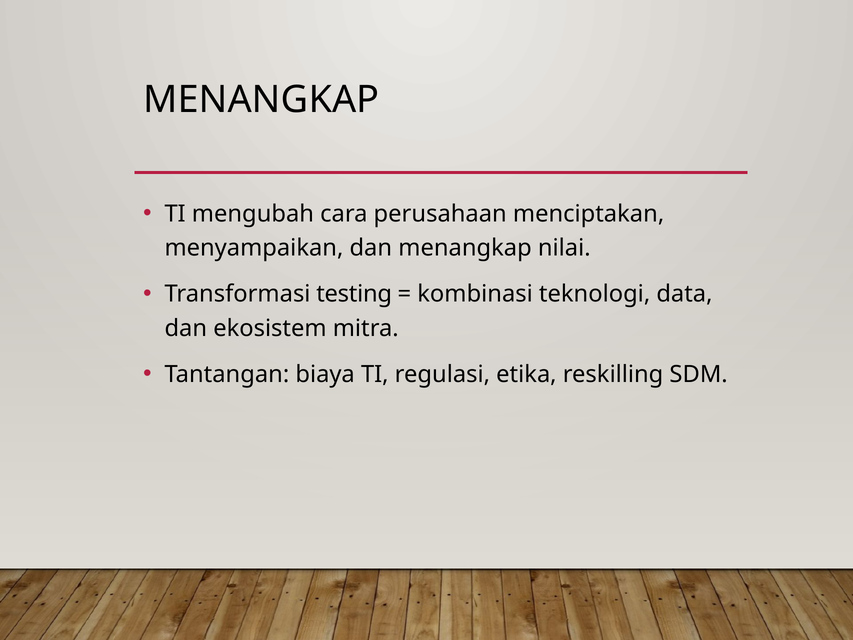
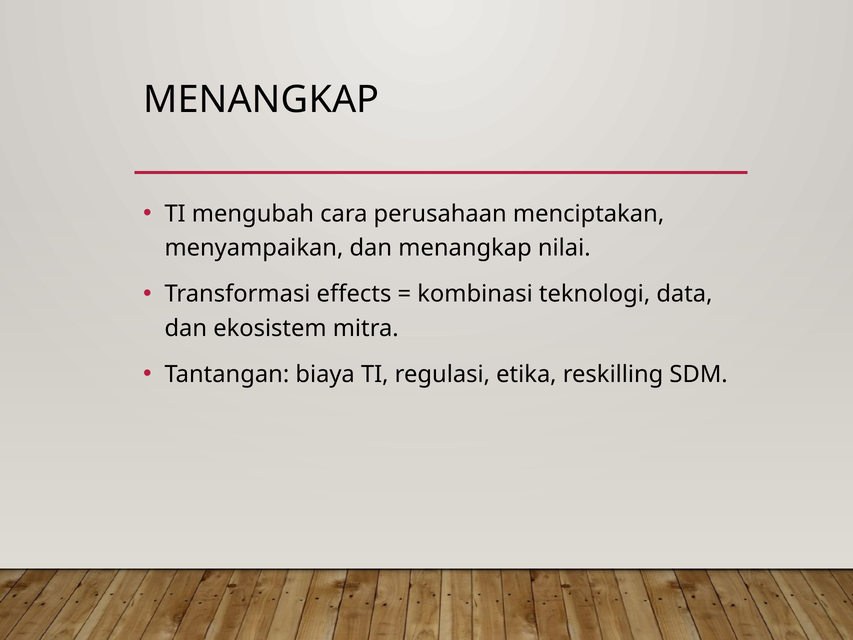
testing: testing -> effects (354, 294)
